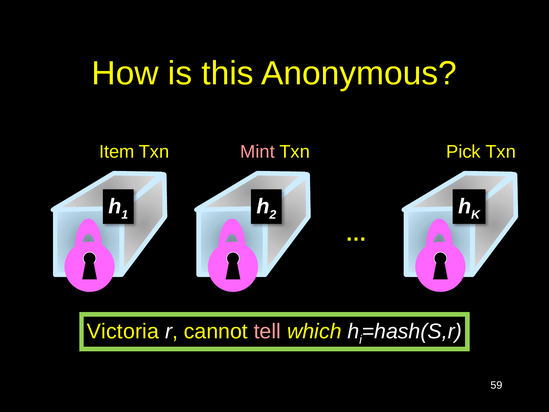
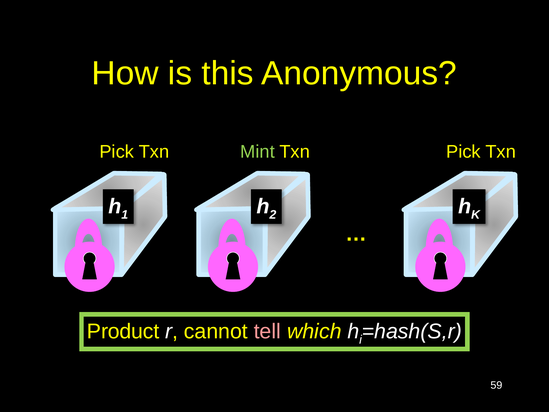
Item: Item -> Pick (117, 152)
Mint colour: pink -> light green (258, 152)
Victoria: Victoria -> Product (123, 331)
